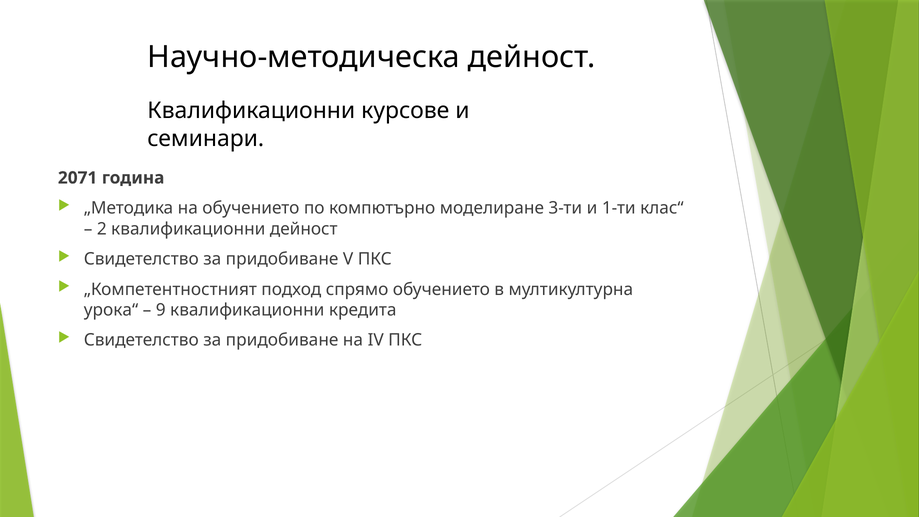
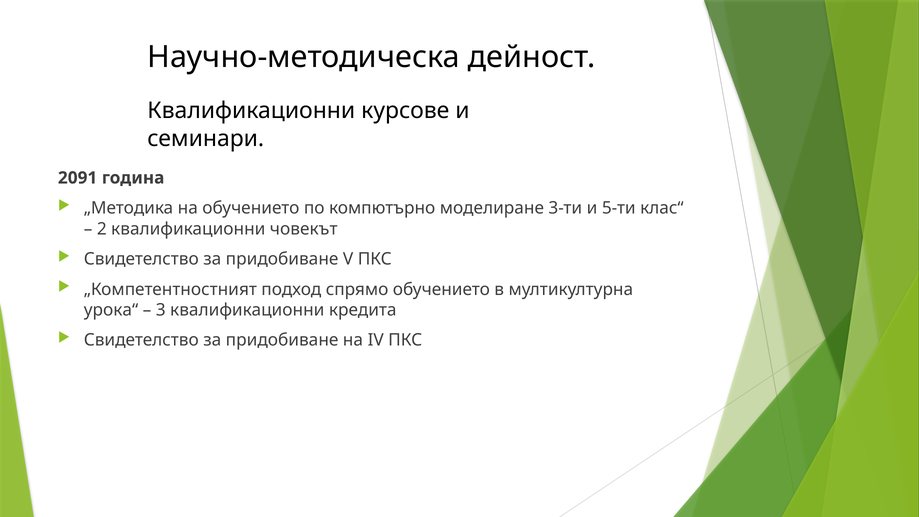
2071: 2071 -> 2091 (78, 178)
1-ти: 1-ти -> 5-ти (619, 208)
квалификационни дейност: дейност -> човекът (304, 229)
9: 9 -> 3 (161, 310)
